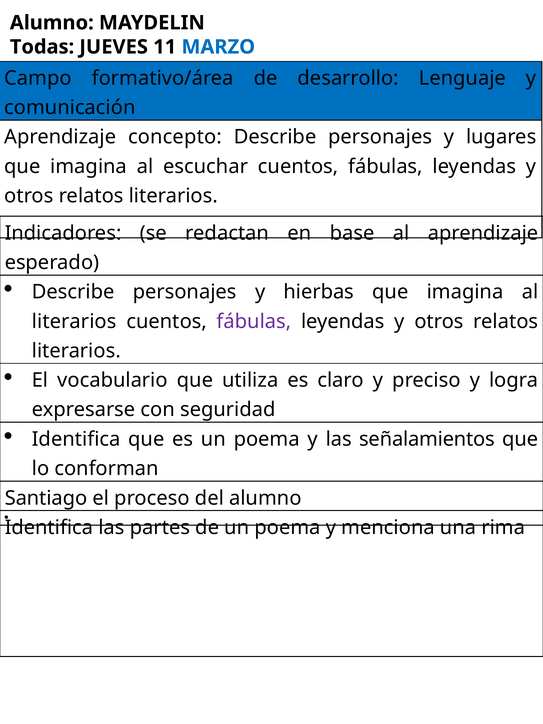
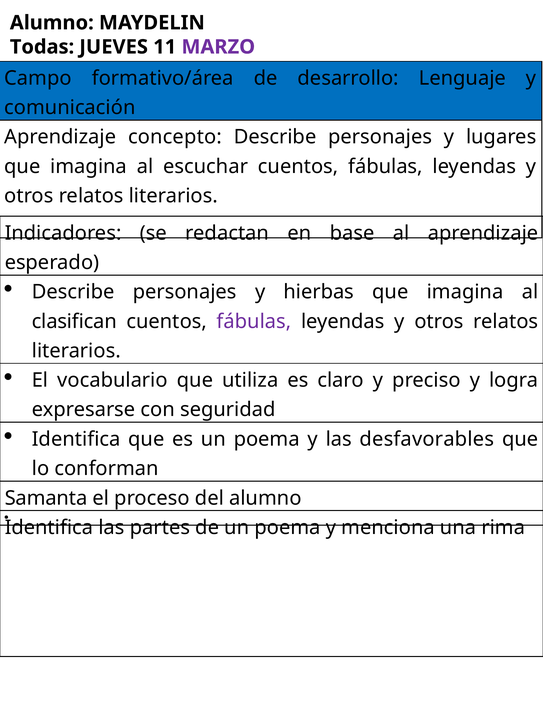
MARZO colour: blue -> purple (218, 47)
literarios: literarios -> clasifican (74, 321)
señalamientos: señalamientos -> desfavorables (427, 439)
Santiago: Santiago -> Samanta (46, 498)
